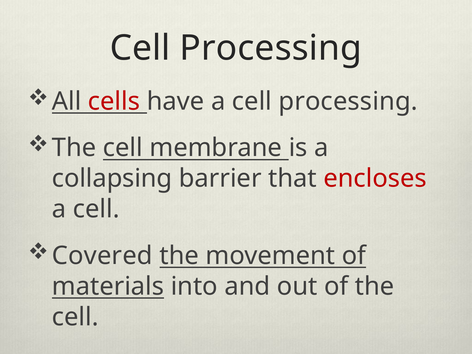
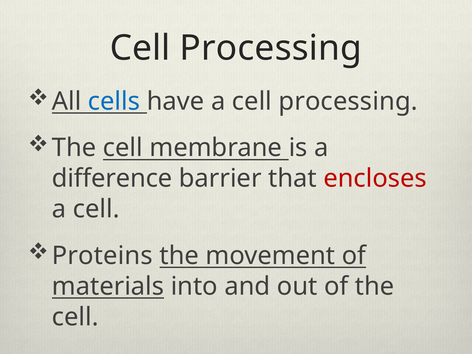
cells colour: red -> blue (114, 101)
collapsing: collapsing -> difference (112, 179)
Covered: Covered -> Proteins (102, 256)
